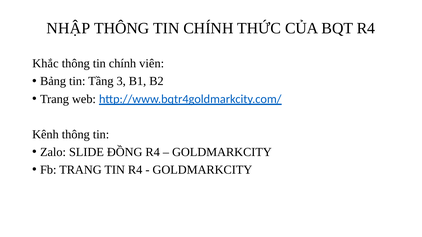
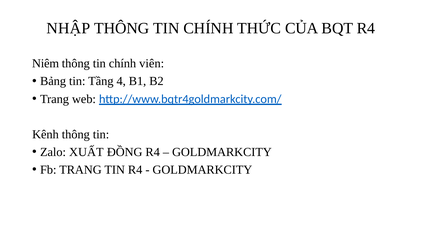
Khắc: Khắc -> Niêm (46, 64)
3: 3 -> 4 (121, 81)
SLIDE: SLIDE -> XUẤT (86, 152)
